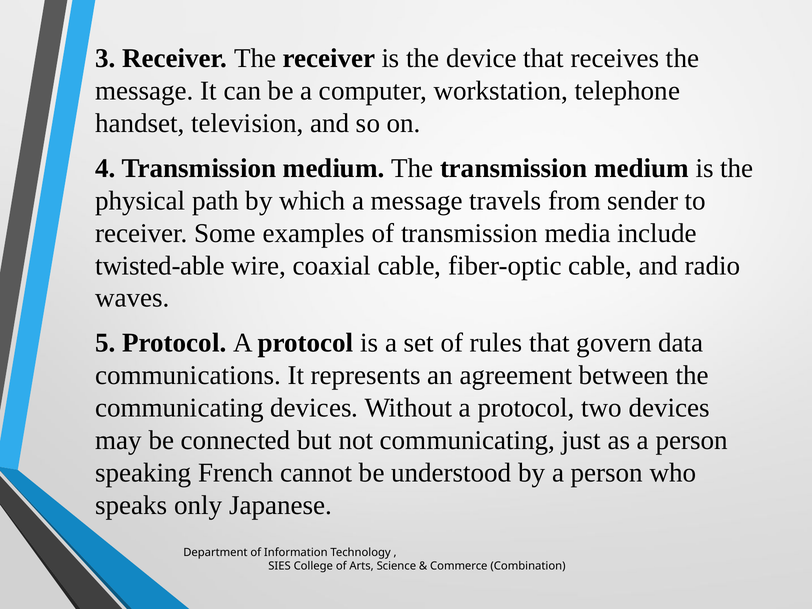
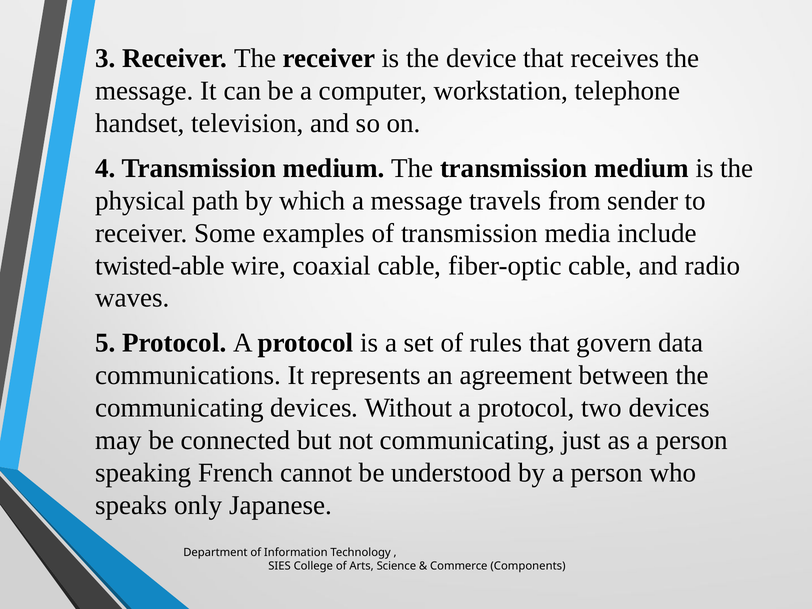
Combination: Combination -> Components (528, 566)
